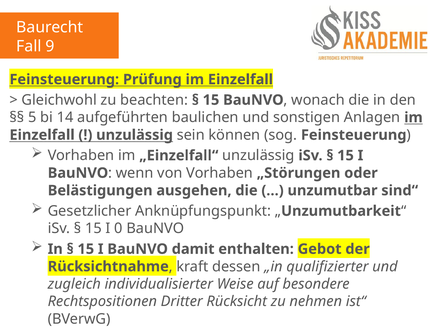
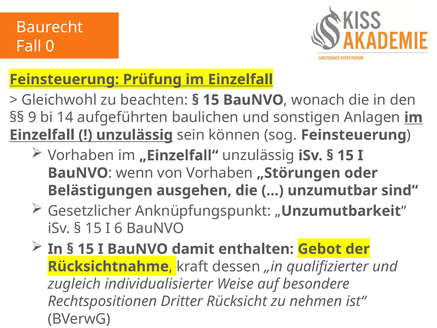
9: 9 -> 0 (50, 46)
5: 5 -> 9 (32, 117)
0: 0 -> 6 (118, 228)
